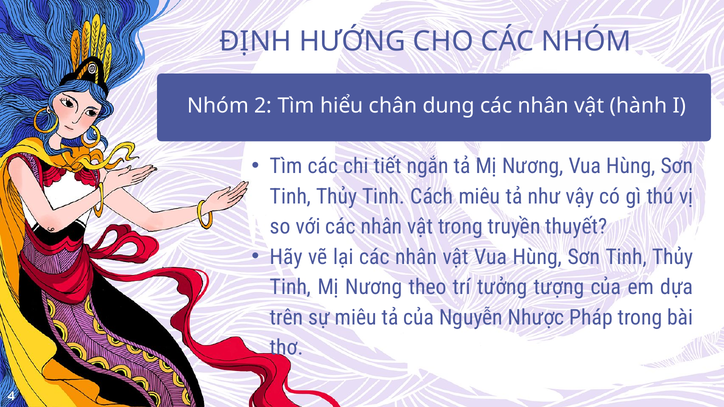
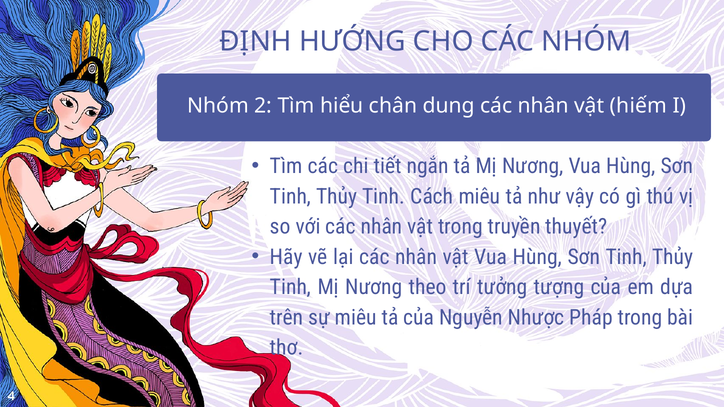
hành: hành -> hiếm (638, 106)
